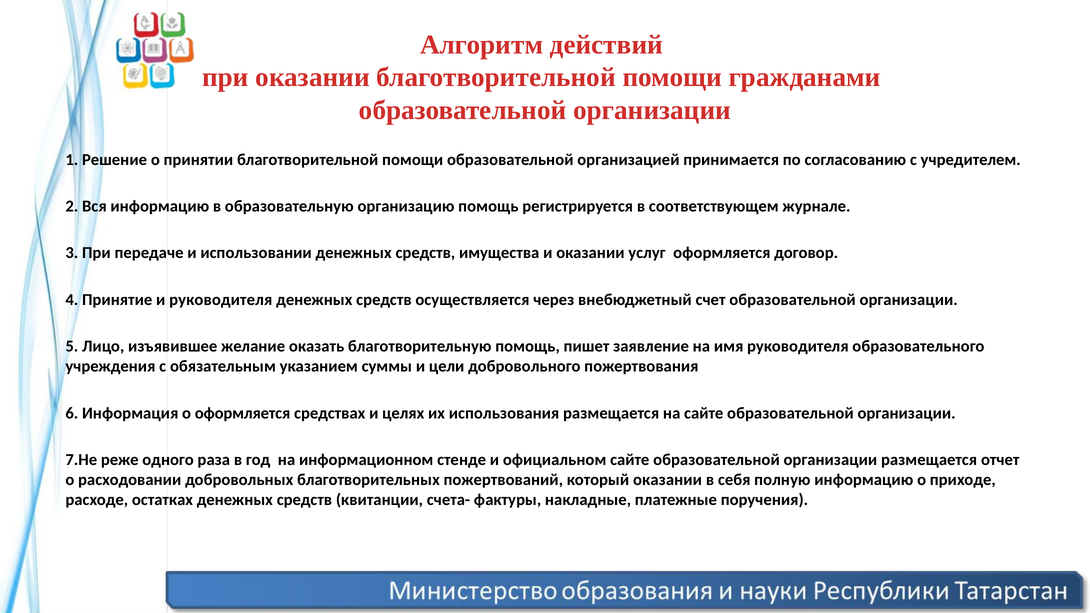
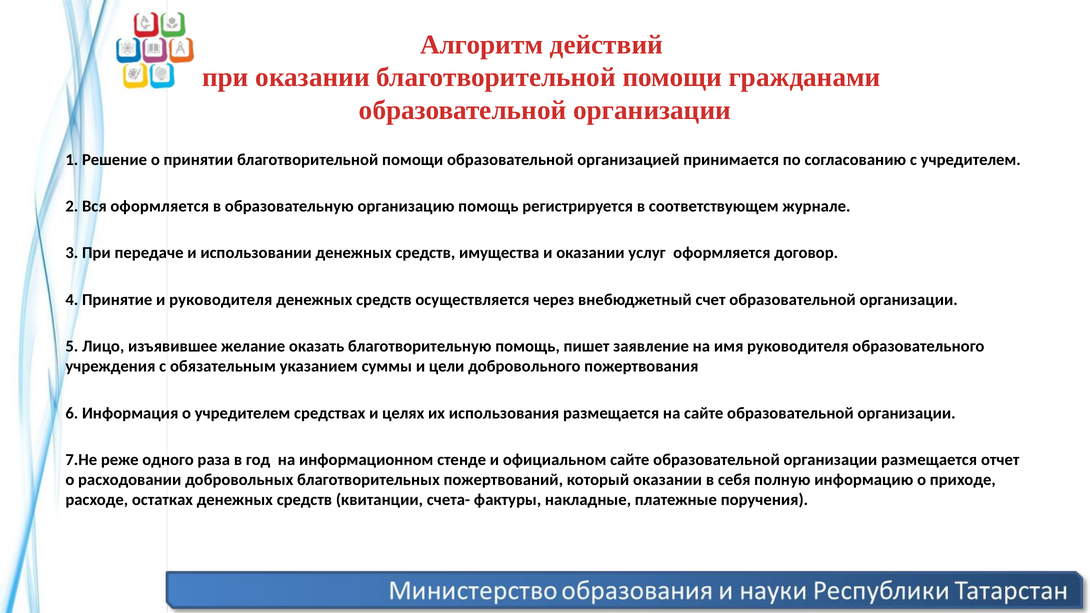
Вся информацию: информацию -> оформляется (160, 206)
о оформляется: оформляется -> учредителем (243, 413)
